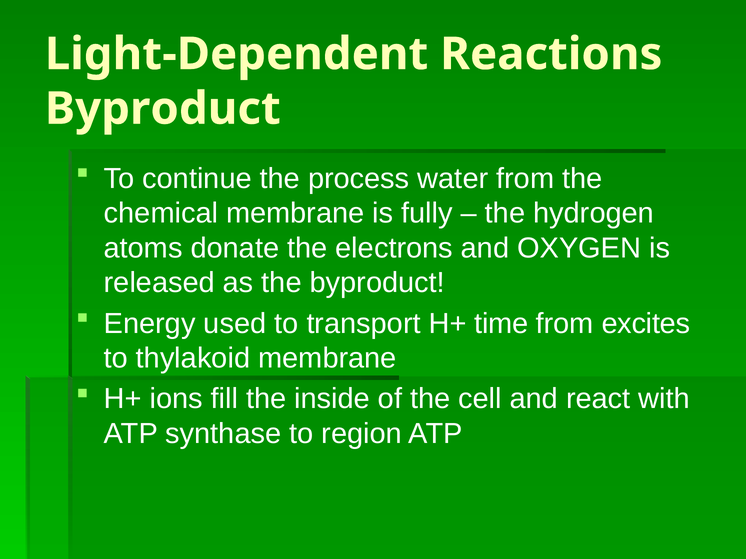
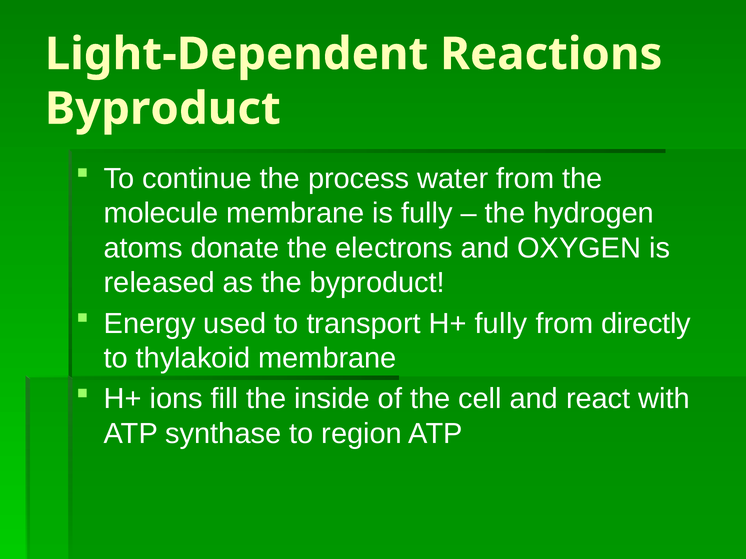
chemical: chemical -> molecule (161, 213)
H+ time: time -> fully (501, 324)
excites: excites -> directly (646, 324)
